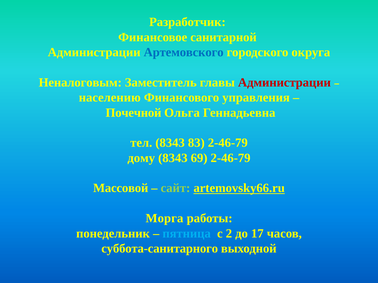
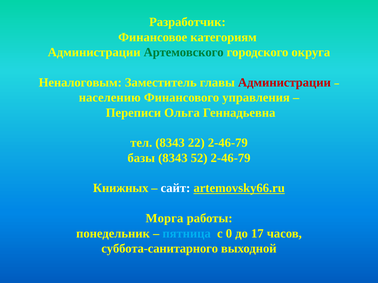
санитарной: санитарной -> категориям (224, 37)
Артемовского colour: blue -> green (184, 52)
Почечной: Почечной -> Переписи (133, 113)
83: 83 -> 22 (196, 143)
дому: дому -> базы (141, 158)
69: 69 -> 52 (199, 158)
Массовой: Массовой -> Книжных (121, 188)
сайт colour: light green -> white (175, 188)
2: 2 -> 0 (229, 234)
